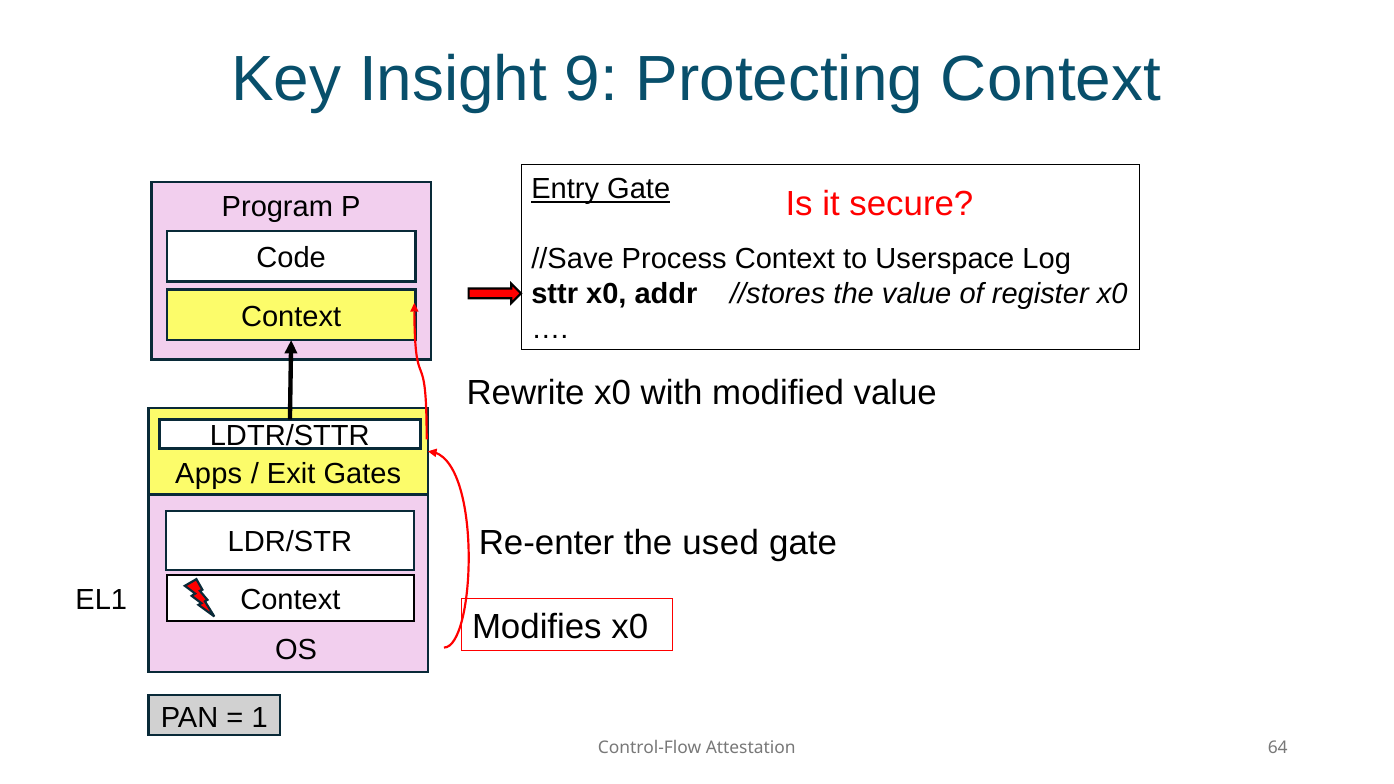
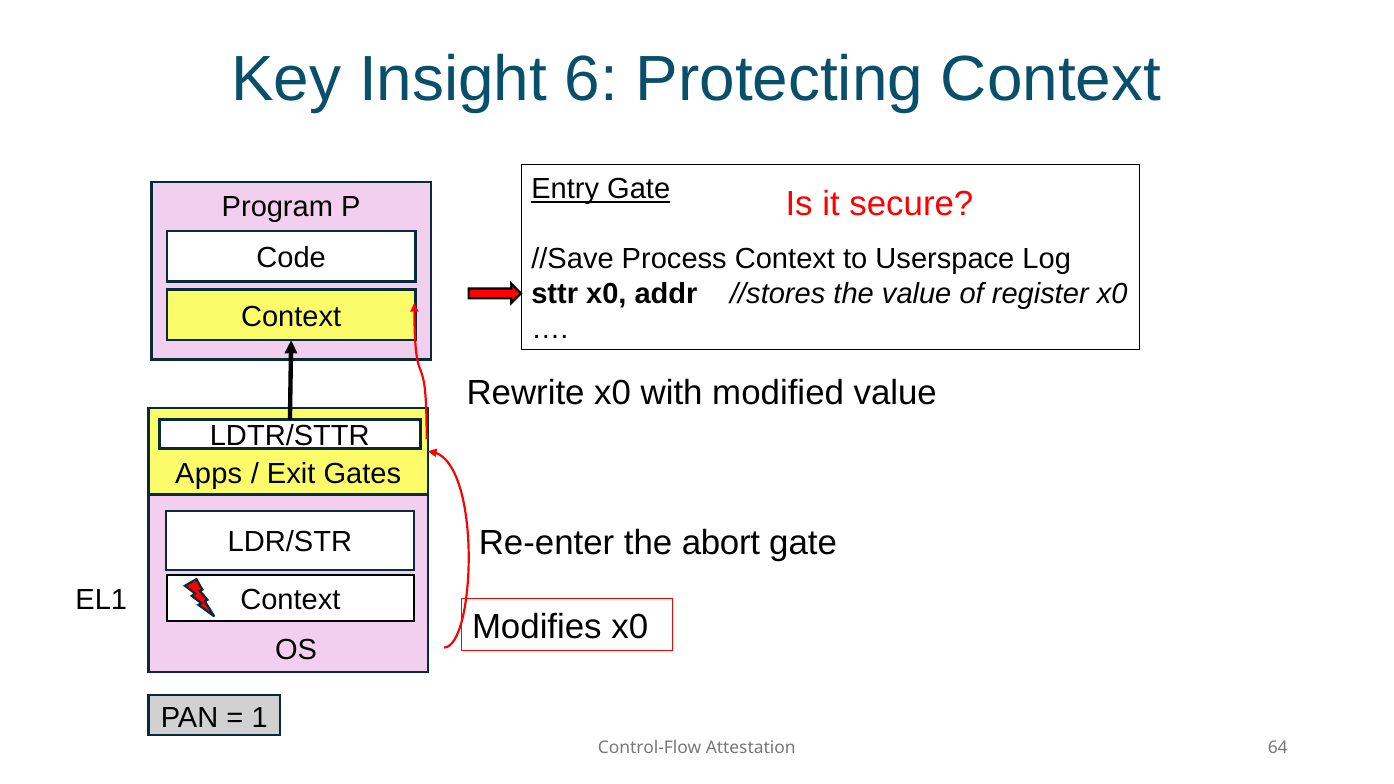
9: 9 -> 6 (591, 79)
used: used -> abort (721, 543)
